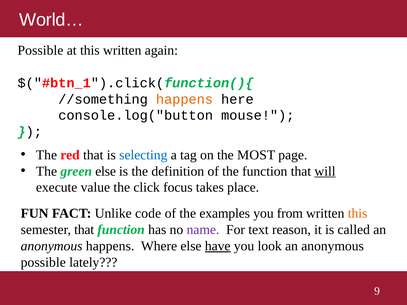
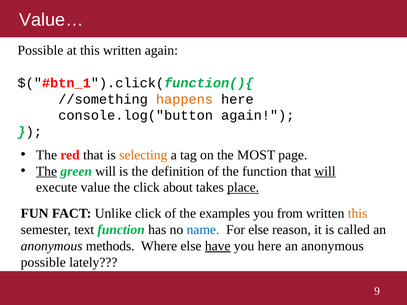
World…: World… -> Value… (51, 20)
console.log("button mouse: mouse -> again (258, 116)
selecting colour: blue -> orange (143, 155)
The underline: none -> present (47, 171)
green else: else -> will (106, 171)
focus: focus -> about (178, 188)
place underline: none -> present (243, 188)
Unlike code: code -> click (148, 214)
semester that: that -> text (84, 230)
name colour: purple -> blue (203, 230)
For text: text -> else (259, 230)
anonymous happens: happens -> methods (110, 246)
you look: look -> here (270, 246)
